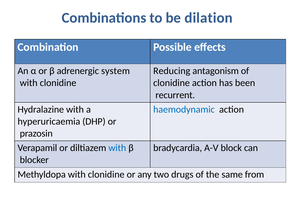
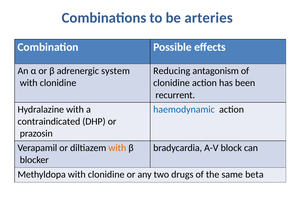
dilation: dilation -> arteries (209, 18)
hyperuricaemia: hyperuricaemia -> contraindicated (49, 121)
with colour: blue -> orange (117, 148)
from: from -> beta (254, 174)
